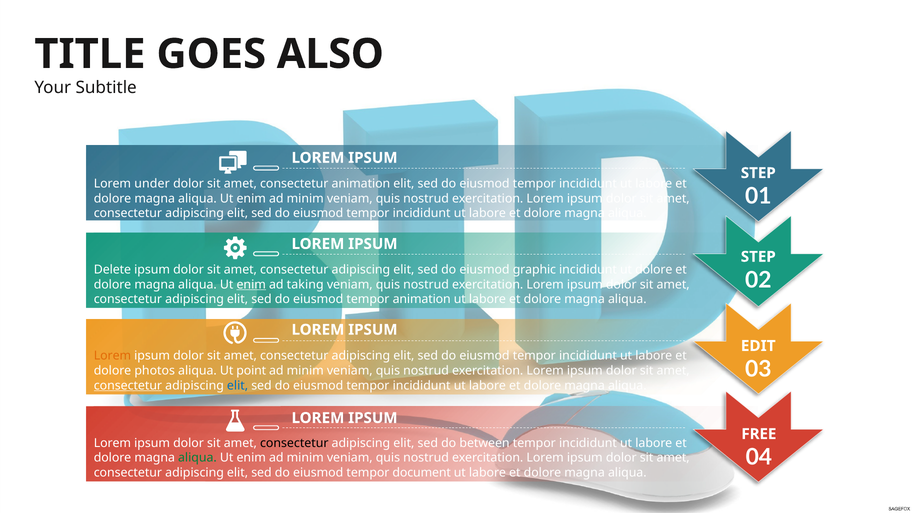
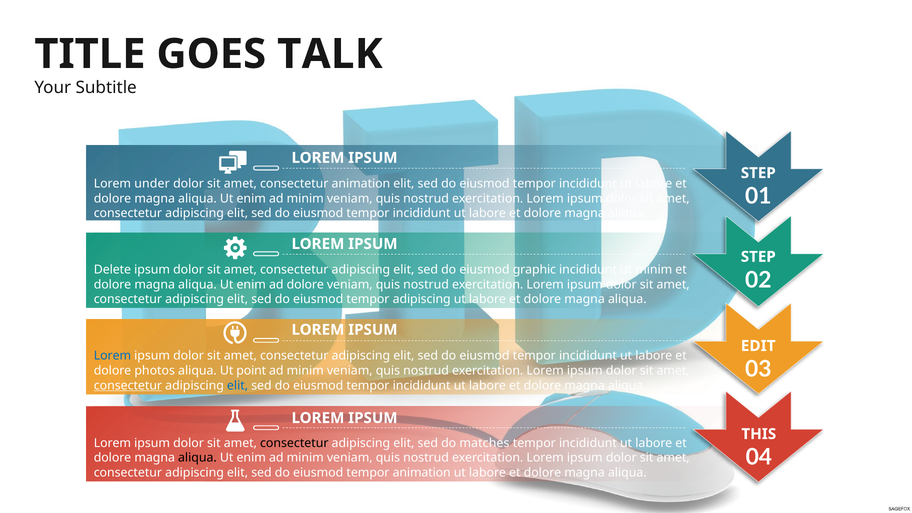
ALSO: ALSO -> TALK (330, 54)
ut dolore: dolore -> minim (654, 270)
enim underline: present -> none (251, 285)
ad taking: taking -> dolore (305, 285)
tempor animation: animation -> adipiscing (422, 299)
Lorem colour: orange -> blue (112, 356)
FREE: FREE -> THIS (759, 434)
between: between -> matches (484, 443)
aliqua colour: green -> black (197, 458)
tempor document: document -> animation (422, 473)
